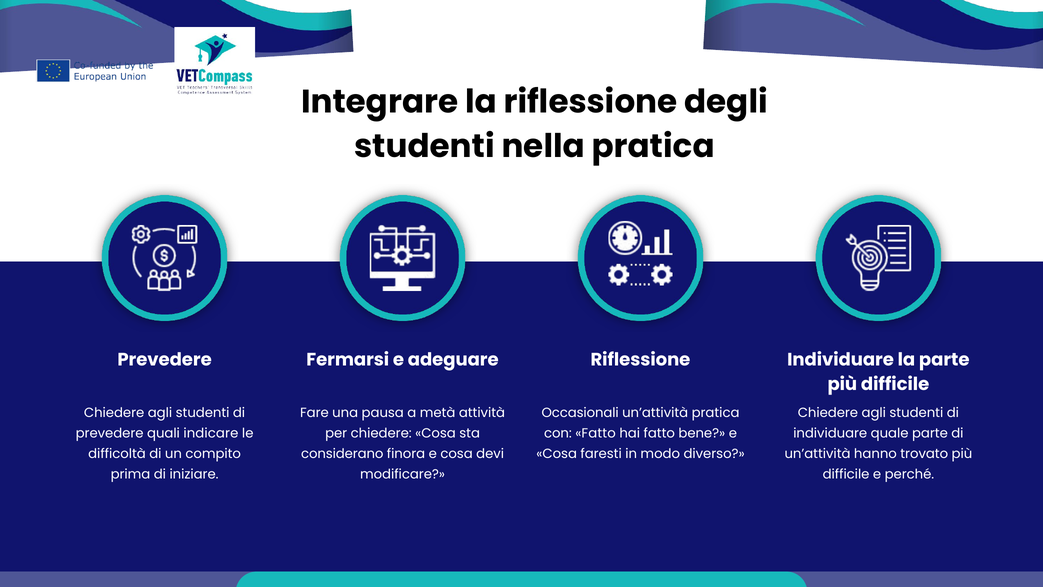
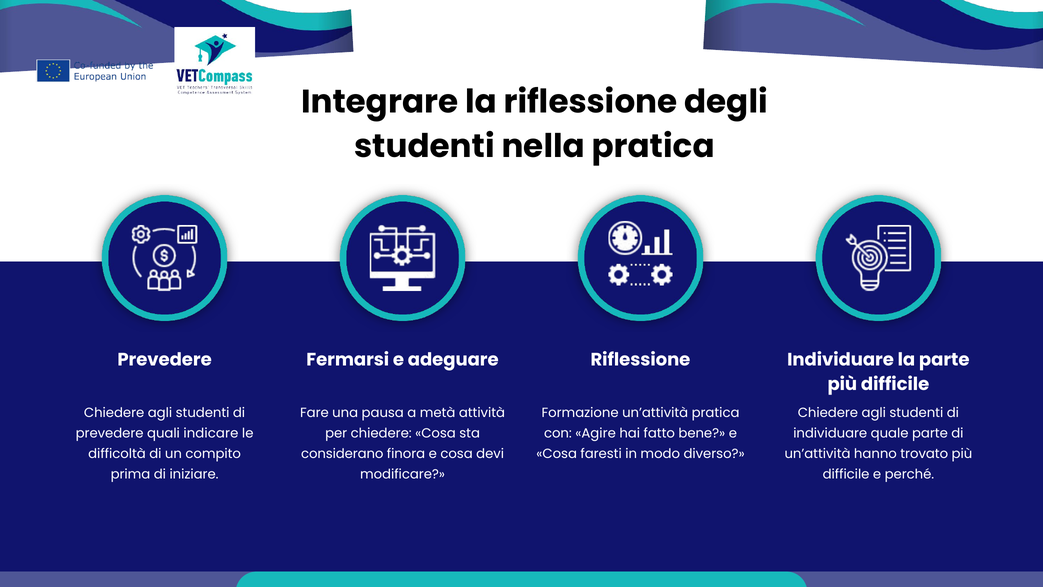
Occasionali: Occasionali -> Formazione (580, 412)
con Fatto: Fatto -> Agire (596, 433)
